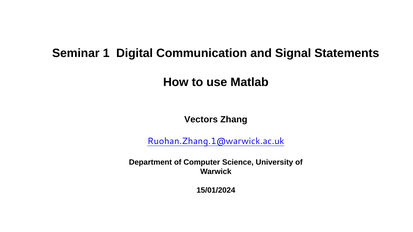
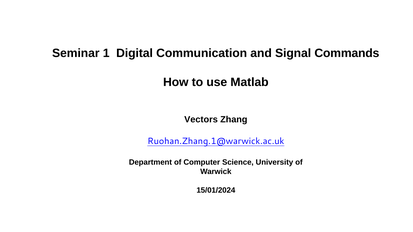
Statements: Statements -> Commands (347, 53)
